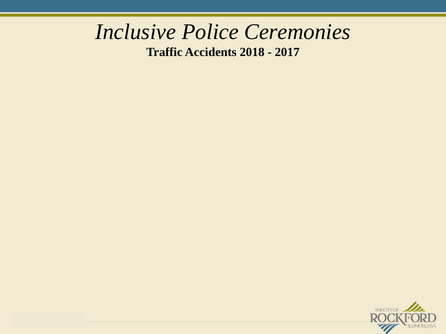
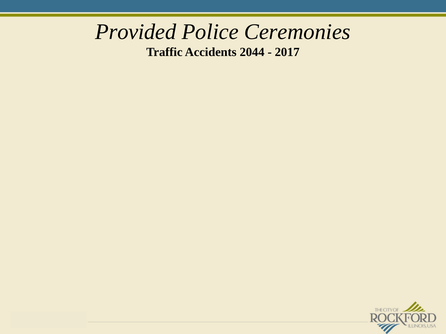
Inclusive: Inclusive -> Provided (136, 32)
2018: 2018 -> 2044 (252, 52)
